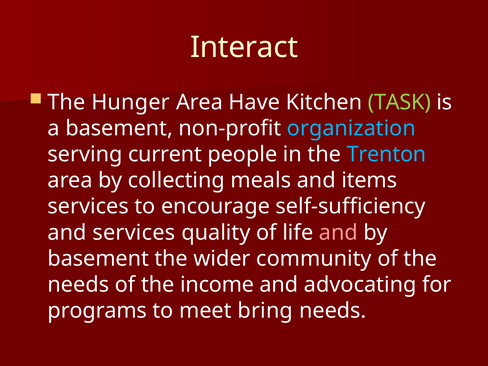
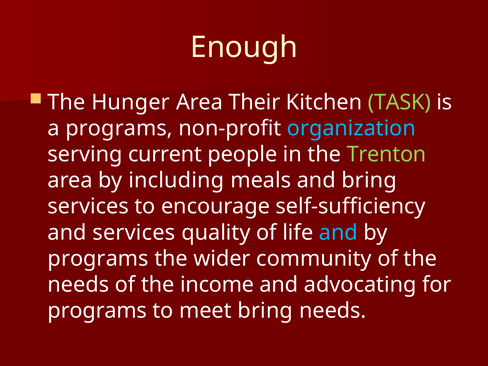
Interact: Interact -> Enough (244, 47)
Have: Have -> Their (254, 102)
a basement: basement -> programs (119, 128)
Trenton colour: light blue -> light green (387, 154)
collecting: collecting -> including (176, 180)
and items: items -> bring (369, 180)
and colour: pink -> light blue (338, 233)
basement: basement -> programs (98, 259)
